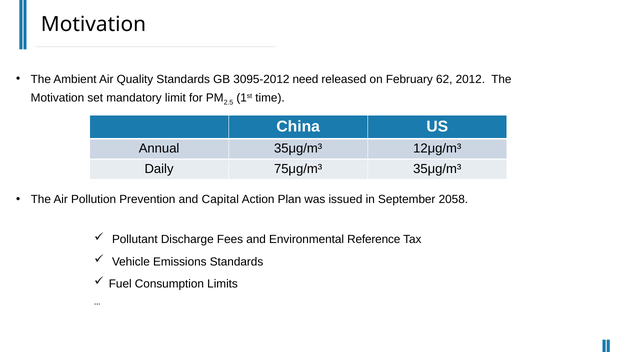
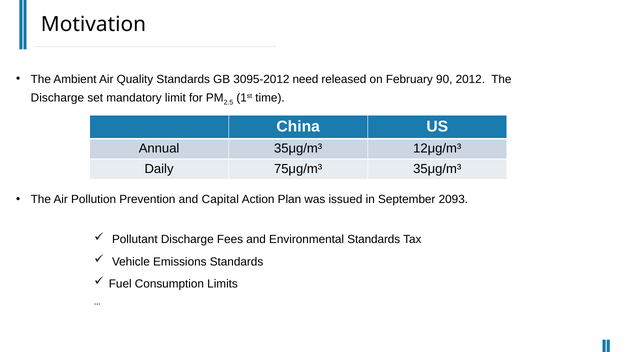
62: 62 -> 90 (444, 79)
Motivation: Motivation -> Discharge (57, 98)
2058: 2058 -> 2093 (453, 200)
Environmental Reference: Reference -> Standards (374, 240)
